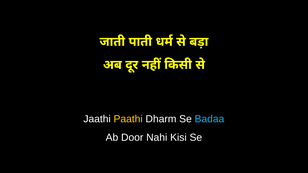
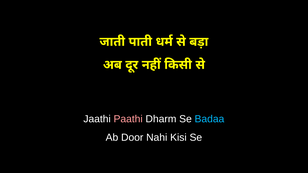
Paathi colour: yellow -> pink (128, 119)
